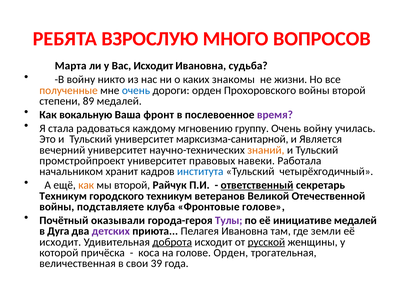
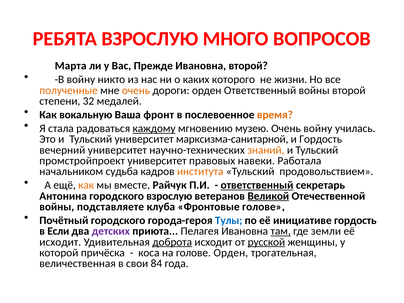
Вас Исходит: Исходит -> Прежде (153, 66)
Ивановна судьба: судьба -> второй (248, 66)
знакомы: знакомы -> которого (233, 80)
очень colour: blue -> orange (136, 90)
орден Прохоровского: Прохоровского -> Ответственный (260, 90)
89: 89 -> 32 (89, 101)
время colour: purple -> orange (275, 115)
каждому underline: none -> present (154, 128)
группу: группу -> музею (252, 128)
и Является: Является -> Гордость (321, 139)
хранит: хранит -> судьба (122, 172)
института colour: blue -> orange (200, 172)
четырёхгодичный: четырёхгодичный -> продовольствием (326, 172)
мы второй: второй -> вместе (132, 185)
Техникум: Техникум -> Антонина (63, 196)
городского техникум: техникум -> взрослую (169, 196)
Великой underline: none -> present (268, 196)
Почётный оказывали: оказывали -> городского (118, 220)
Тулы colour: purple -> blue (229, 220)
инициативе медалей: медалей -> гордость (355, 220)
Дуга: Дуга -> Если (58, 231)
там underline: none -> present (281, 231)
39: 39 -> 84 (156, 264)
